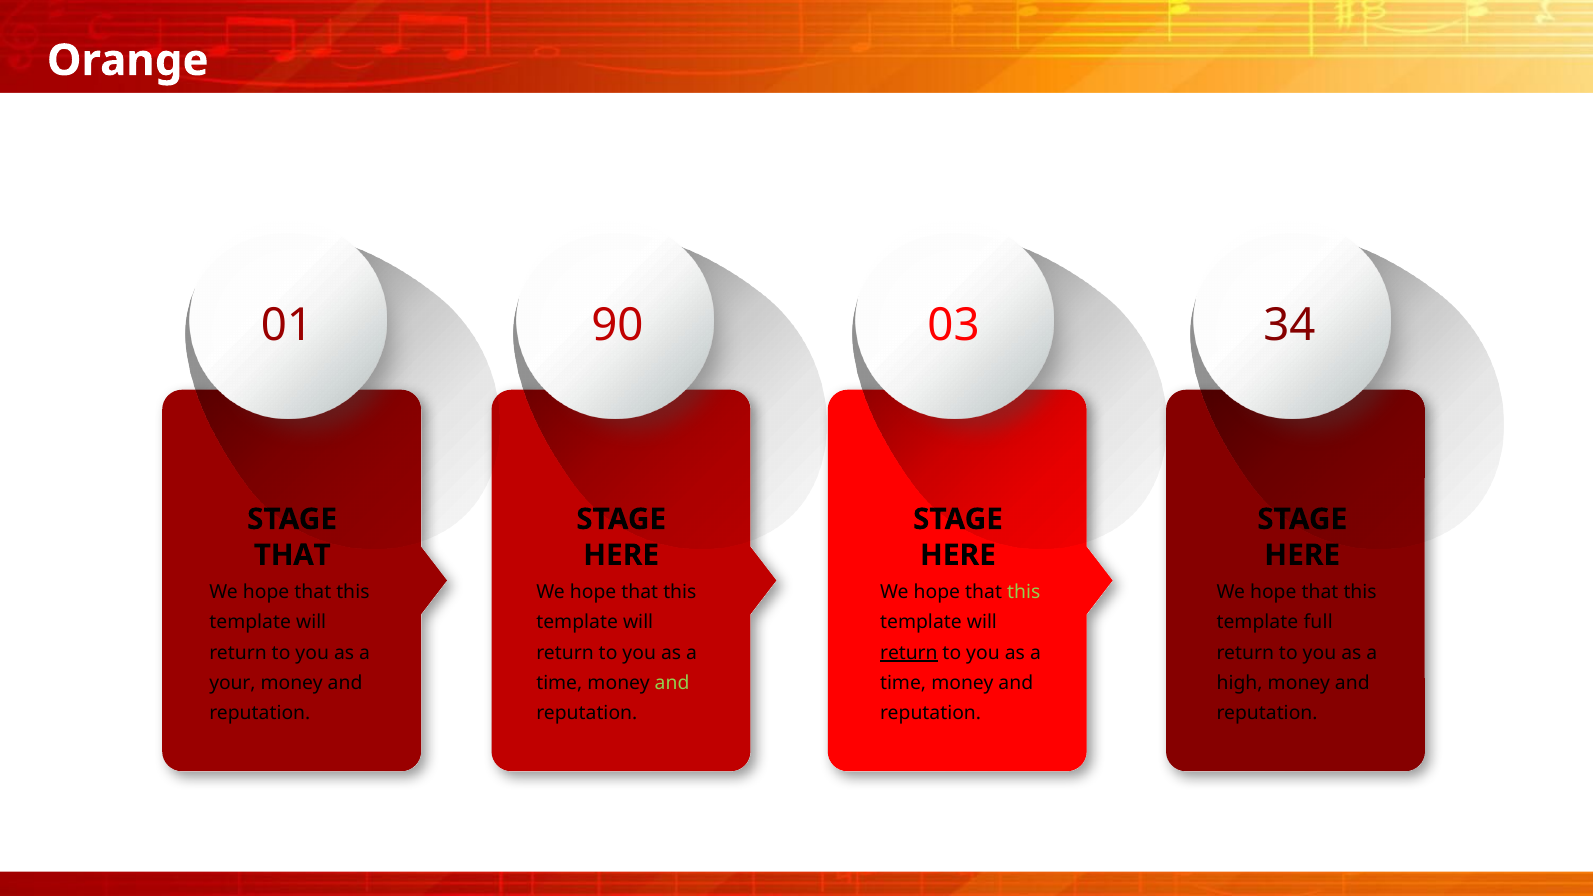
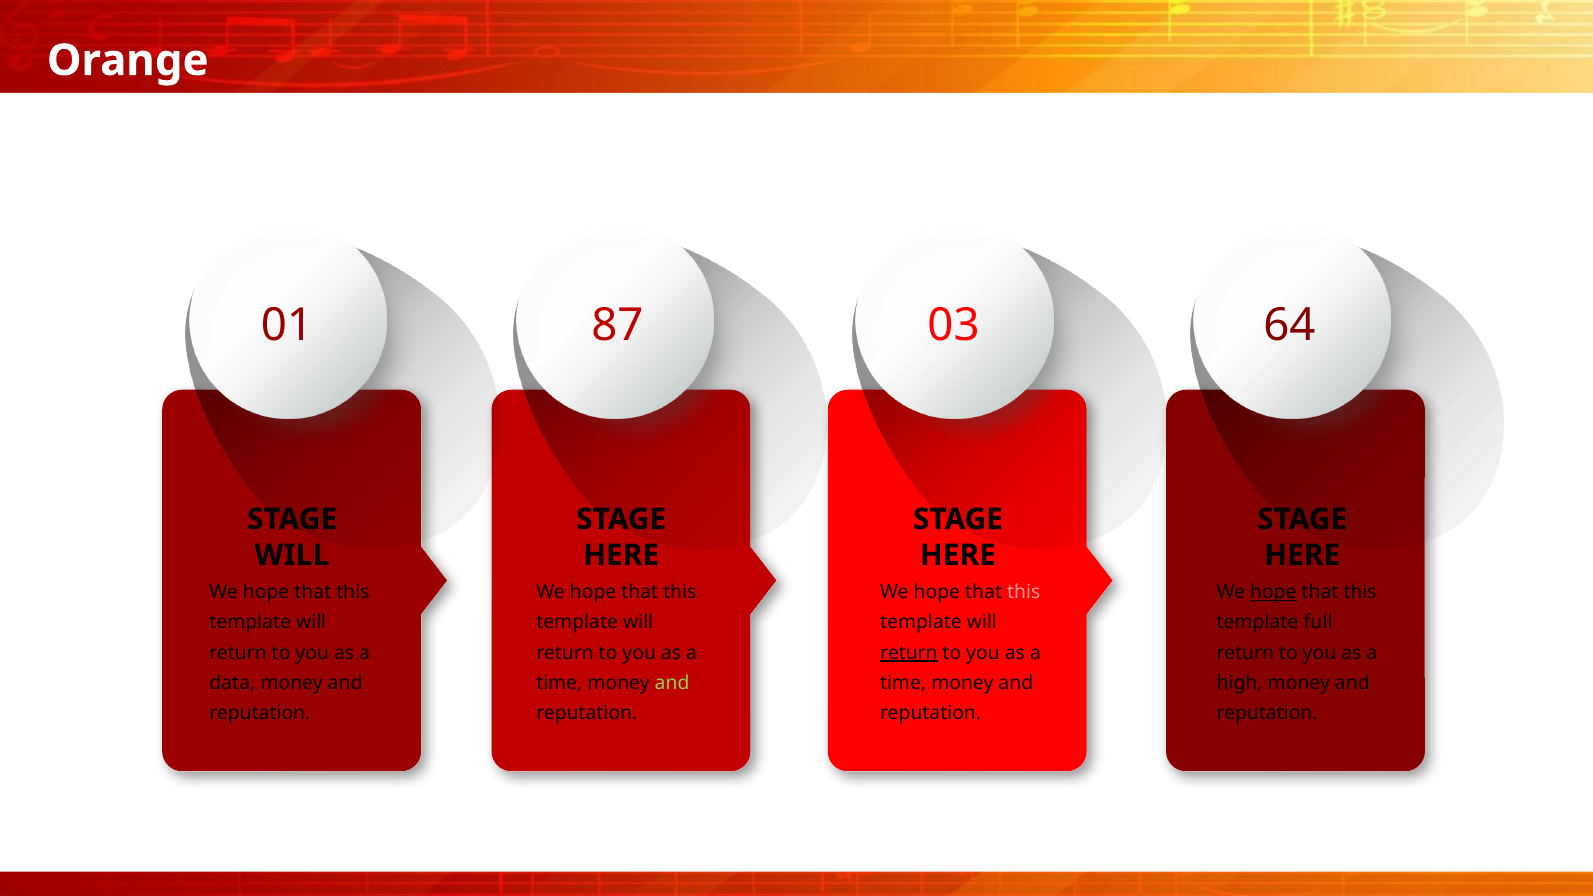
90: 90 -> 87 (617, 325)
34: 34 -> 64 (1289, 325)
THAT: THAT -> WILL (292, 555)
this colour: light green -> pink (1024, 592)
hope underline: none -> present (1273, 592)
your: your -> data (232, 683)
